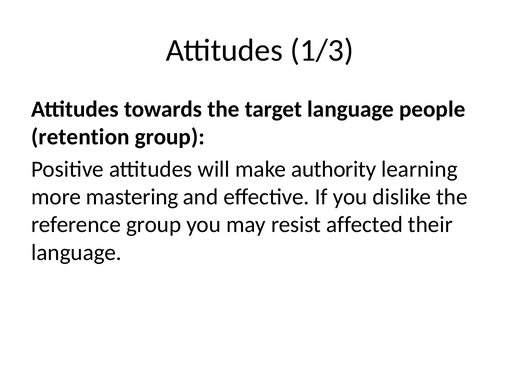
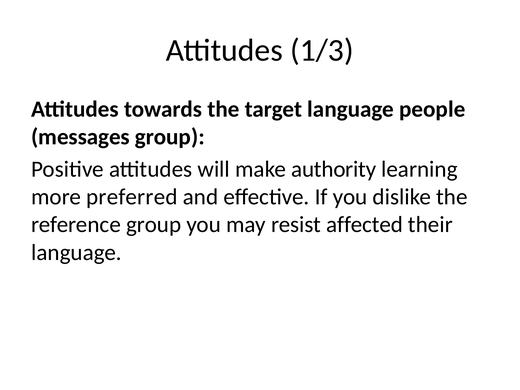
retention: retention -> messages (80, 137)
mastering: mastering -> preferred (132, 197)
